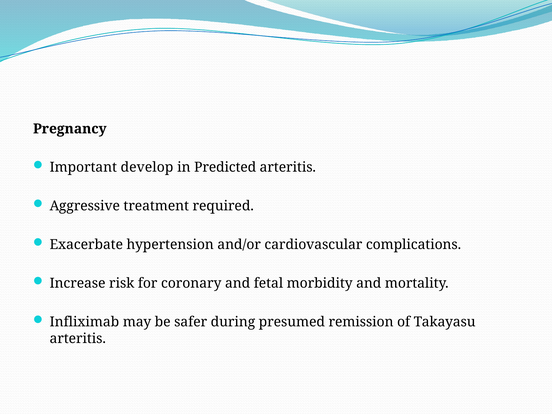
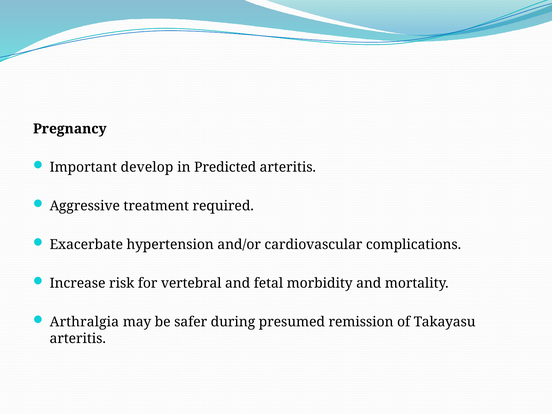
coronary: coronary -> vertebral (191, 283)
Infliximab: Infliximab -> Arthralgia (84, 322)
